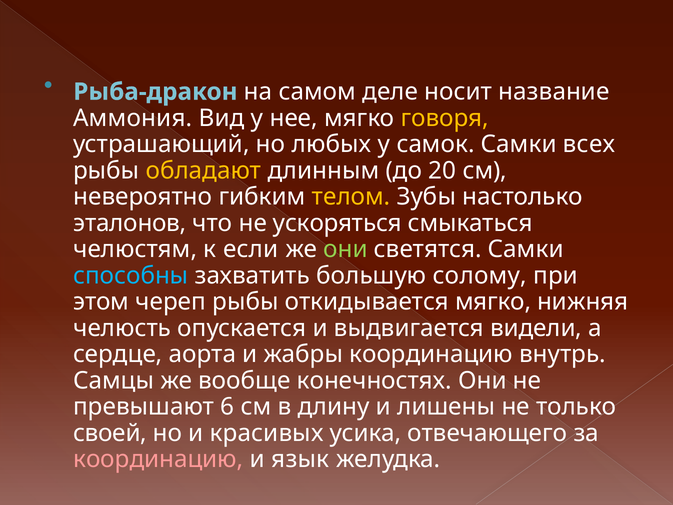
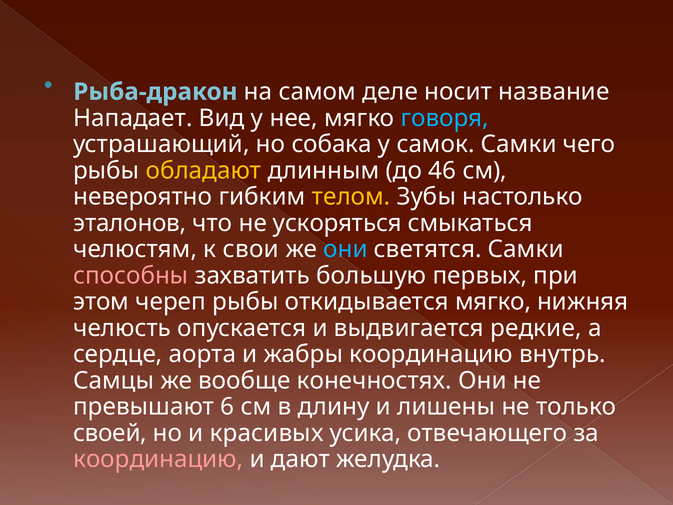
Аммония: Аммония -> Нападает (133, 118)
говоря colour: yellow -> light blue (445, 118)
любых: любых -> собака (332, 144)
всех: всех -> чего (589, 144)
20: 20 -> 46 (442, 170)
если: если -> свои (251, 249)
они colour: light green -> light blue (345, 249)
способны colour: light blue -> pink (131, 275)
солому: солому -> первых (480, 275)
видели: видели -> редкие (536, 328)
язык: язык -> дают (301, 459)
